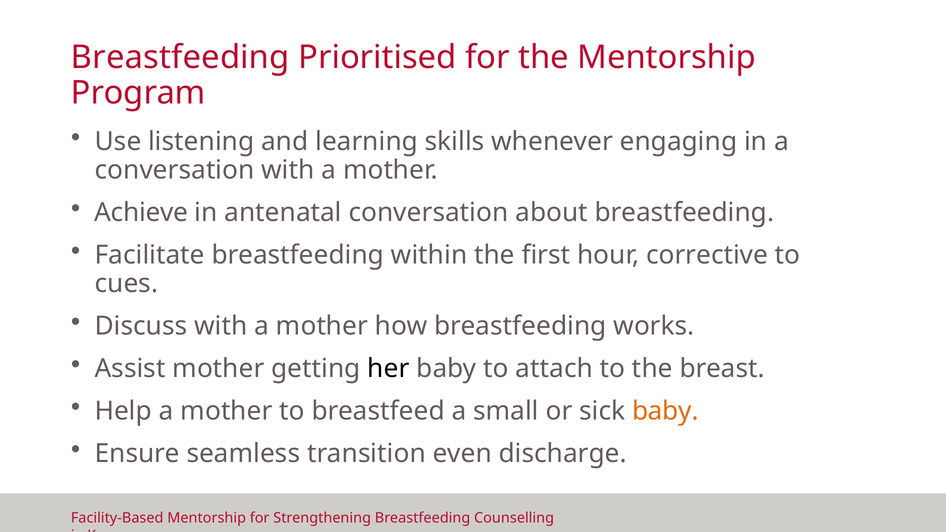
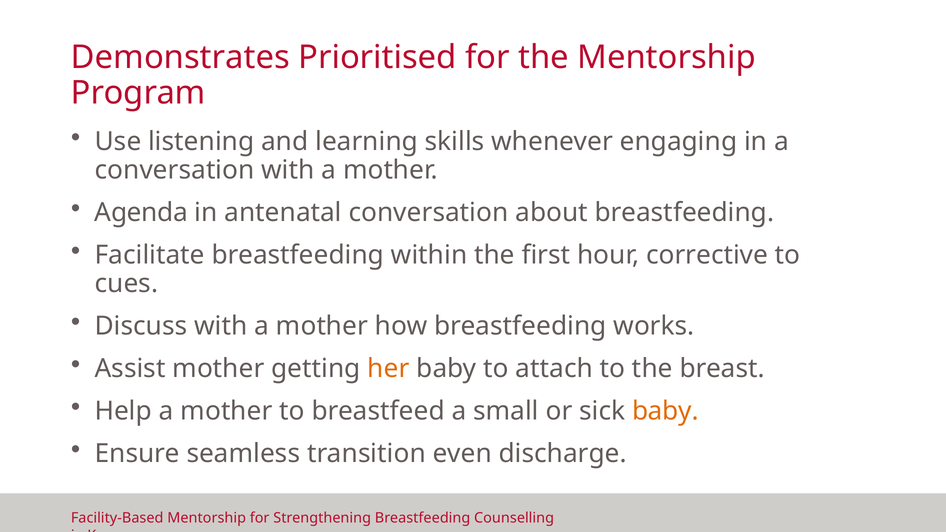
Breastfeeding: Breastfeeding -> Demonstrates (180, 58)
Achieve: Achieve -> Agenda (141, 213)
her colour: black -> orange (388, 369)
